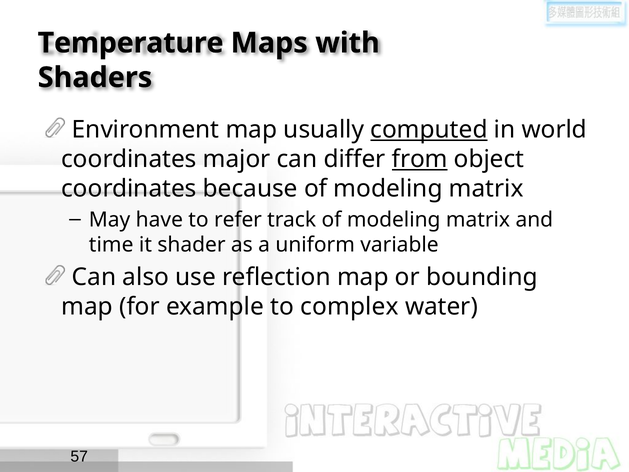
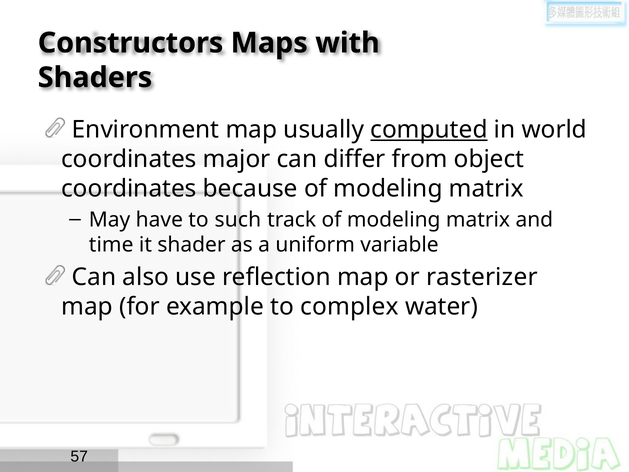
Temperature: Temperature -> Constructors (131, 43)
from underline: present -> none (420, 159)
refer: refer -> such (238, 220)
bounding: bounding -> rasterizer (482, 277)
